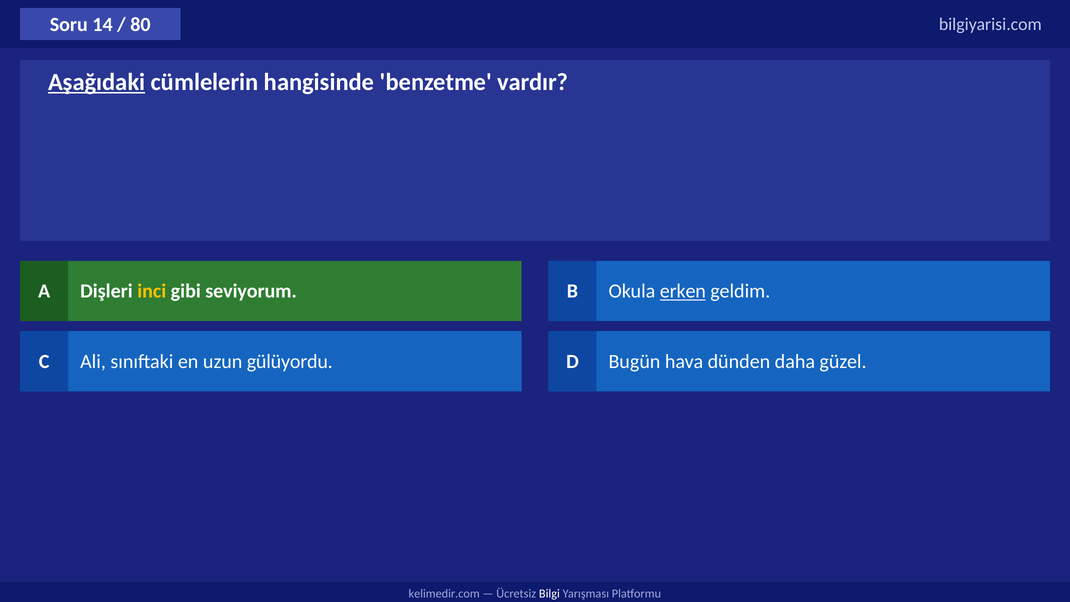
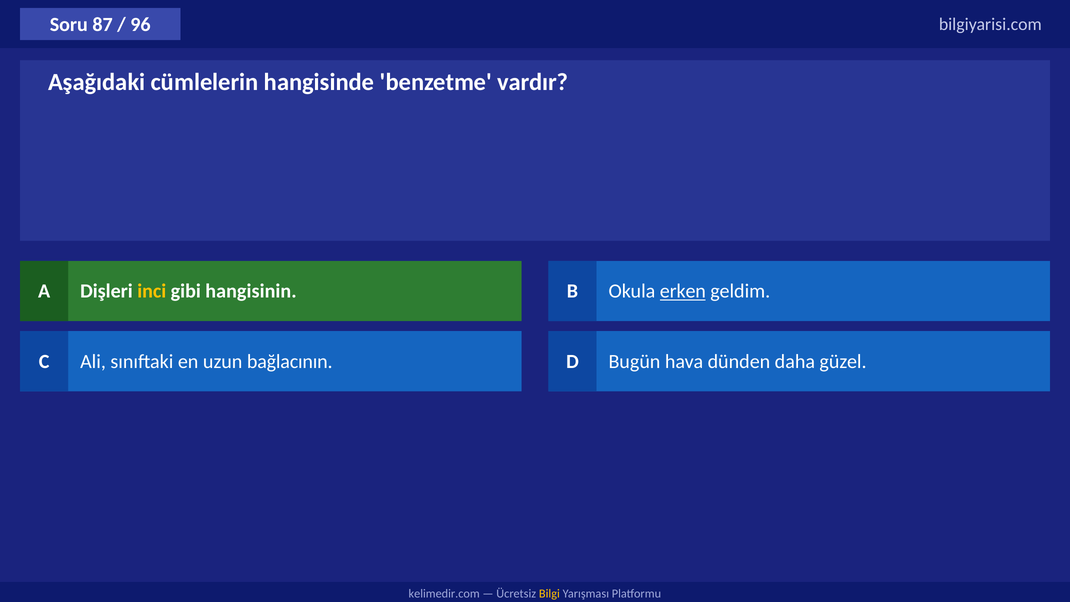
14: 14 -> 87 (103, 24)
80: 80 -> 96 (140, 24)
Aşağıdaki underline: present -> none (97, 82)
seviyorum: seviyorum -> hangisinin (251, 291)
gülüyordu: gülüyordu -> bağlacının (290, 361)
Bilgi colour: white -> yellow (549, 594)
